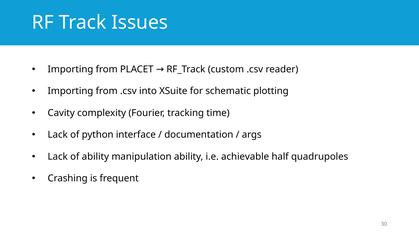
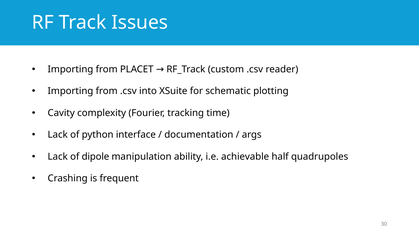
of ability: ability -> dipole (95, 157)
